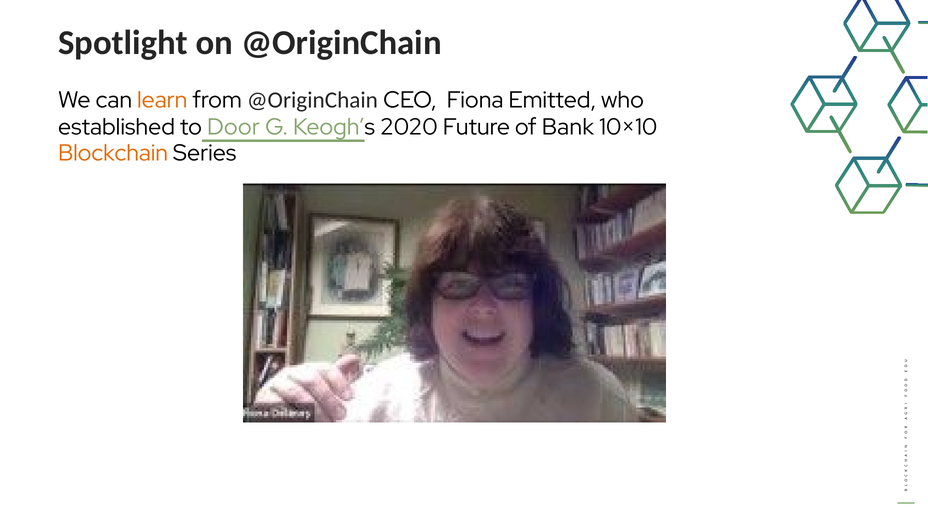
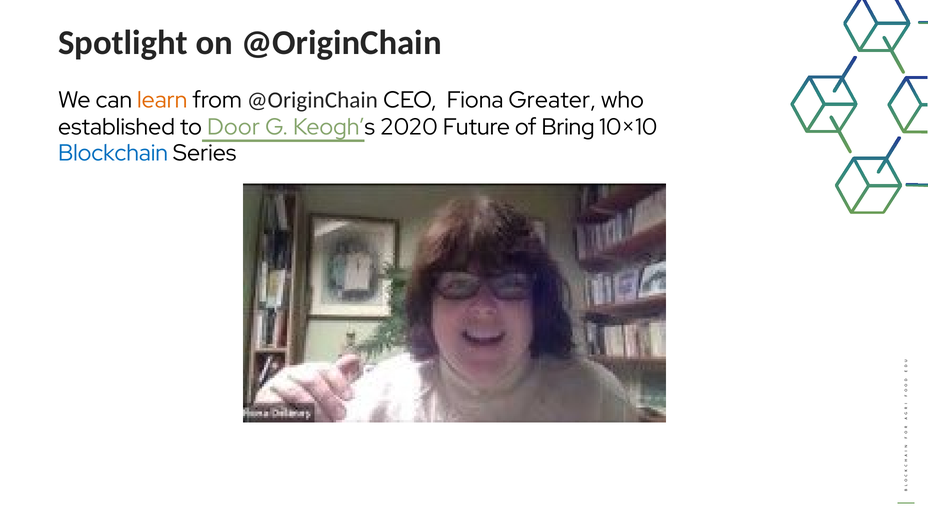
Emitted: Emitted -> Greater (552, 100)
Bank: Bank -> Bring (568, 127)
Blockchain colour: orange -> blue (113, 153)
